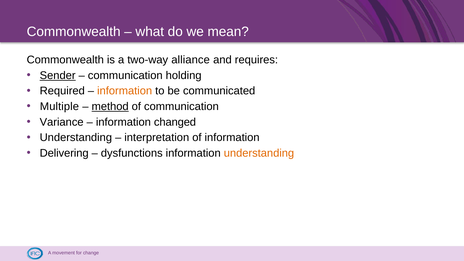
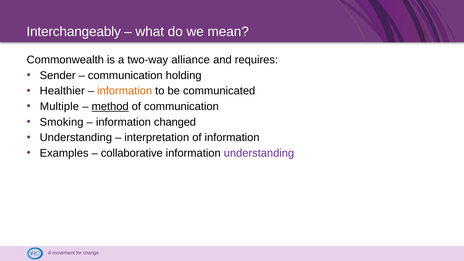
Commonwealth: Commonwealth -> Interchangeably (74, 32)
Sender underline: present -> none (58, 75)
Required: Required -> Healthier (62, 91)
Variance: Variance -> Smoking (62, 122)
Delivering: Delivering -> Examples (64, 153)
dysfunctions: dysfunctions -> collaborative (132, 153)
understanding colour: orange -> purple (259, 153)
